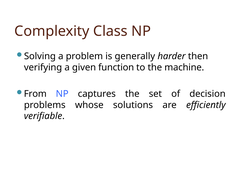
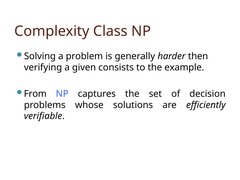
function: function -> consists (116, 67)
machine: machine -> example (184, 67)
